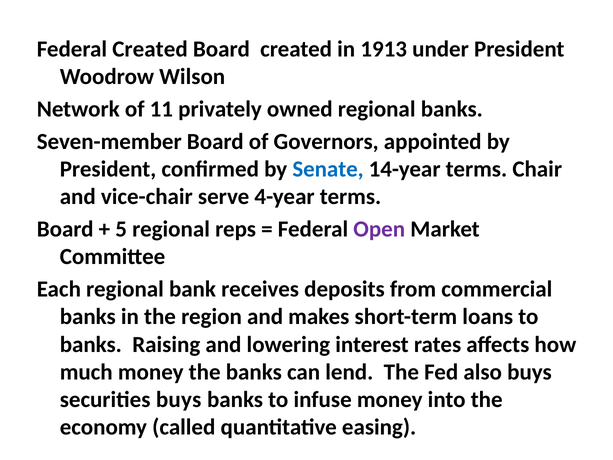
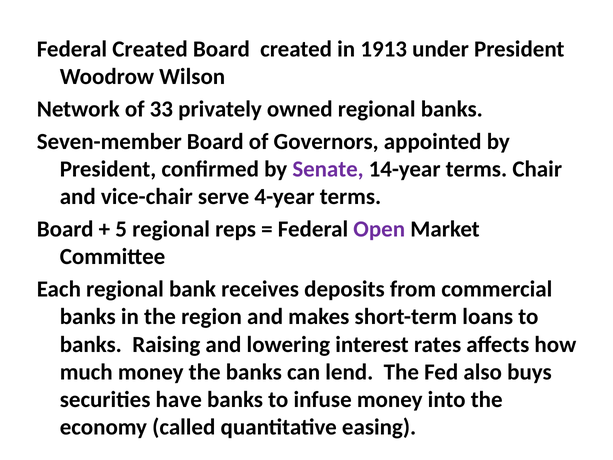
11: 11 -> 33 (161, 109)
Senate colour: blue -> purple (328, 169)
securities buys: buys -> have (179, 400)
